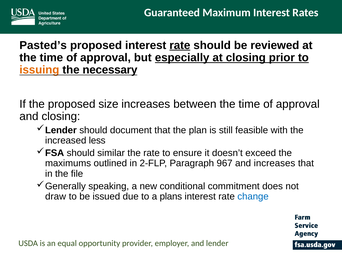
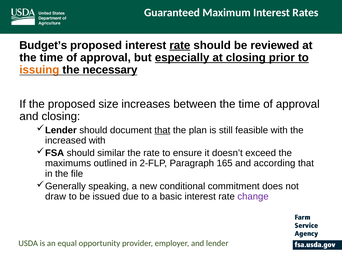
Pasted’s: Pasted’s -> Budget’s (43, 45)
that underline: none -> present (162, 130)
increased less: less -> with (97, 140)
967: 967 -> 165 (225, 163)
and increases: increases -> according (274, 163)
plans: plans -> basic (171, 196)
change colour: blue -> purple (253, 196)
